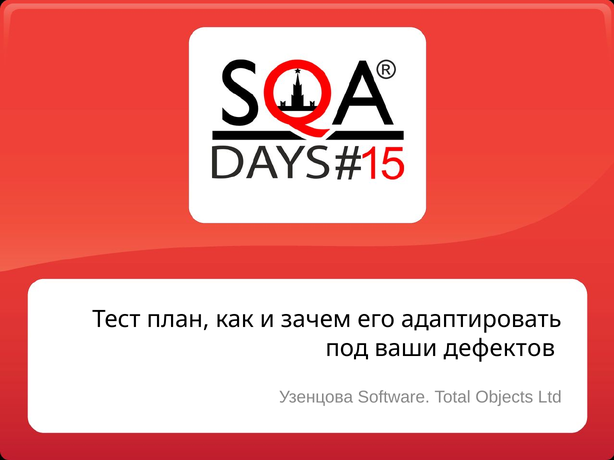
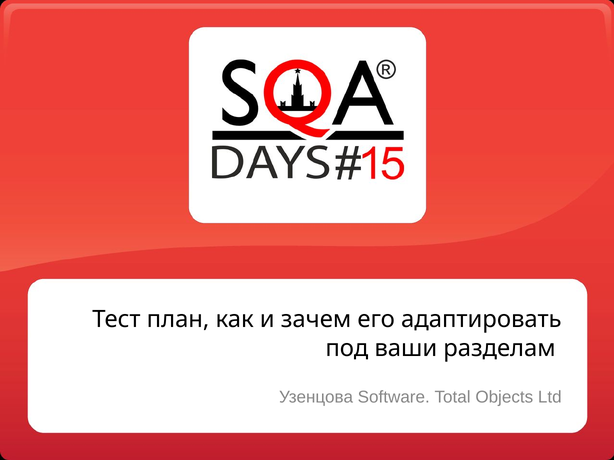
дефектов: дефектов -> разделам (499, 349)
